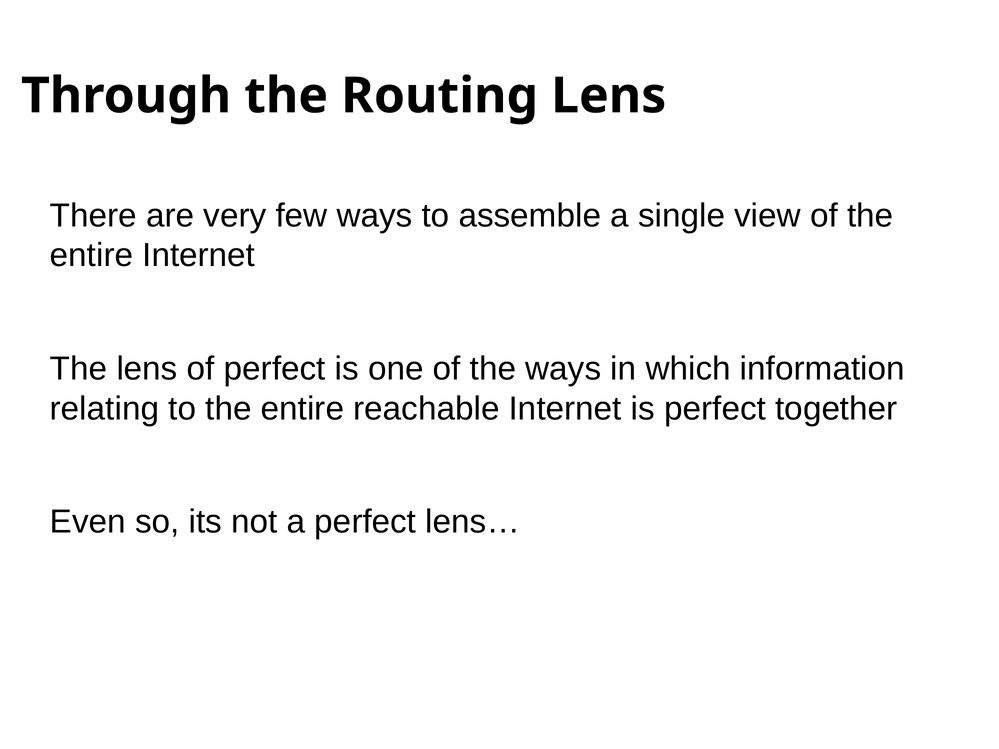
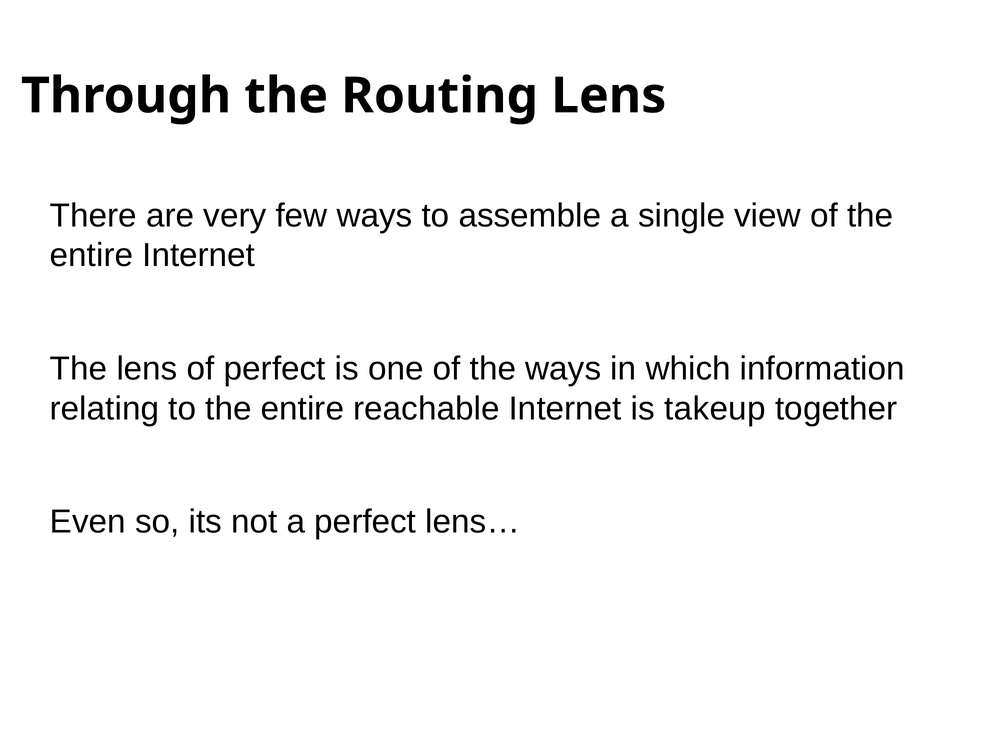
is perfect: perfect -> takeup (715, 409)
